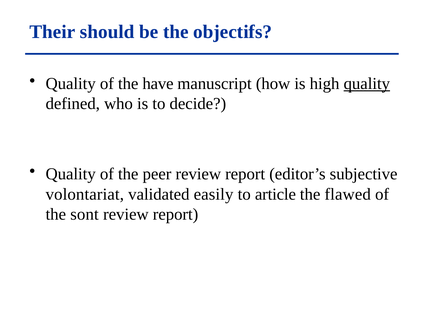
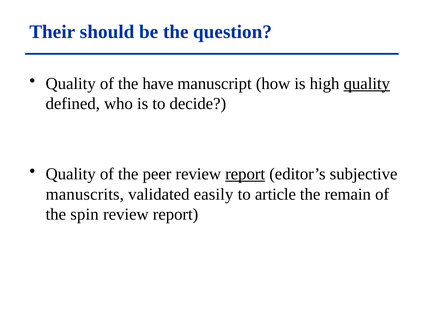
objectifs: objectifs -> question (233, 32)
report underline: none -> present (245, 174)
volontariat: volontariat -> manuscrits (85, 194)
flawed: flawed -> remain (348, 194)
sont: sont -> spin (84, 214)
